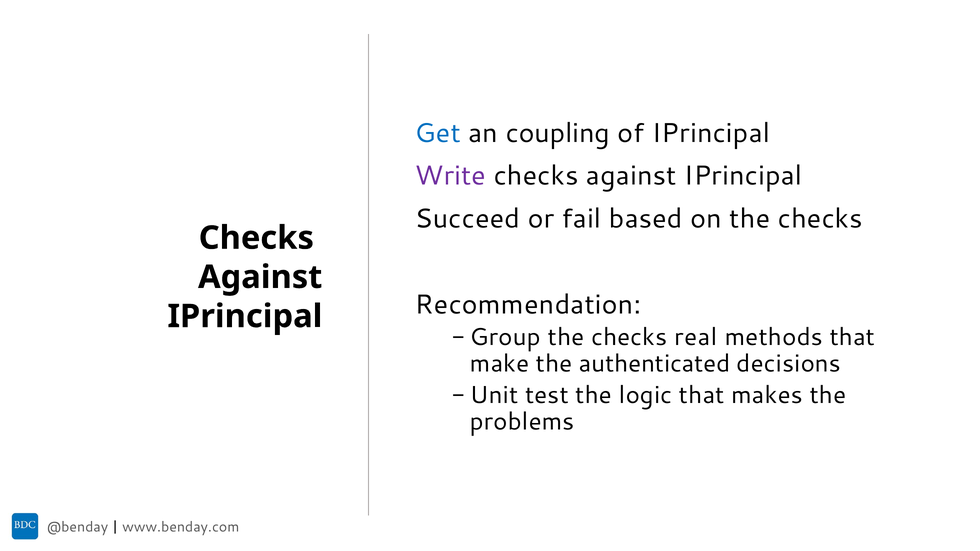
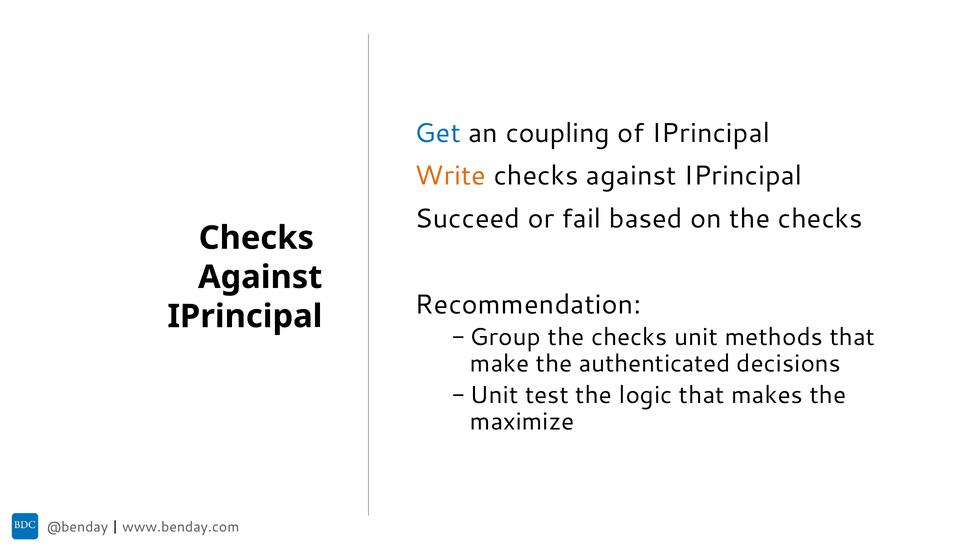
Write colour: purple -> orange (450, 176)
checks real: real -> unit (696, 337)
problems: problems -> maximize (522, 422)
